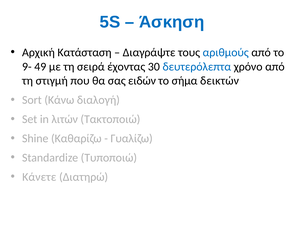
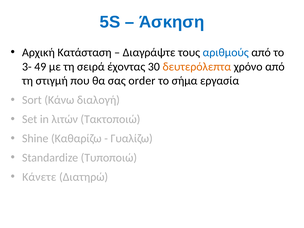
9-: 9- -> 3- (27, 67)
δευτερόλεπτα colour: blue -> orange (197, 67)
ειδών: ειδών -> order (142, 81)
δεικτών: δεικτών -> εργασία (220, 81)
